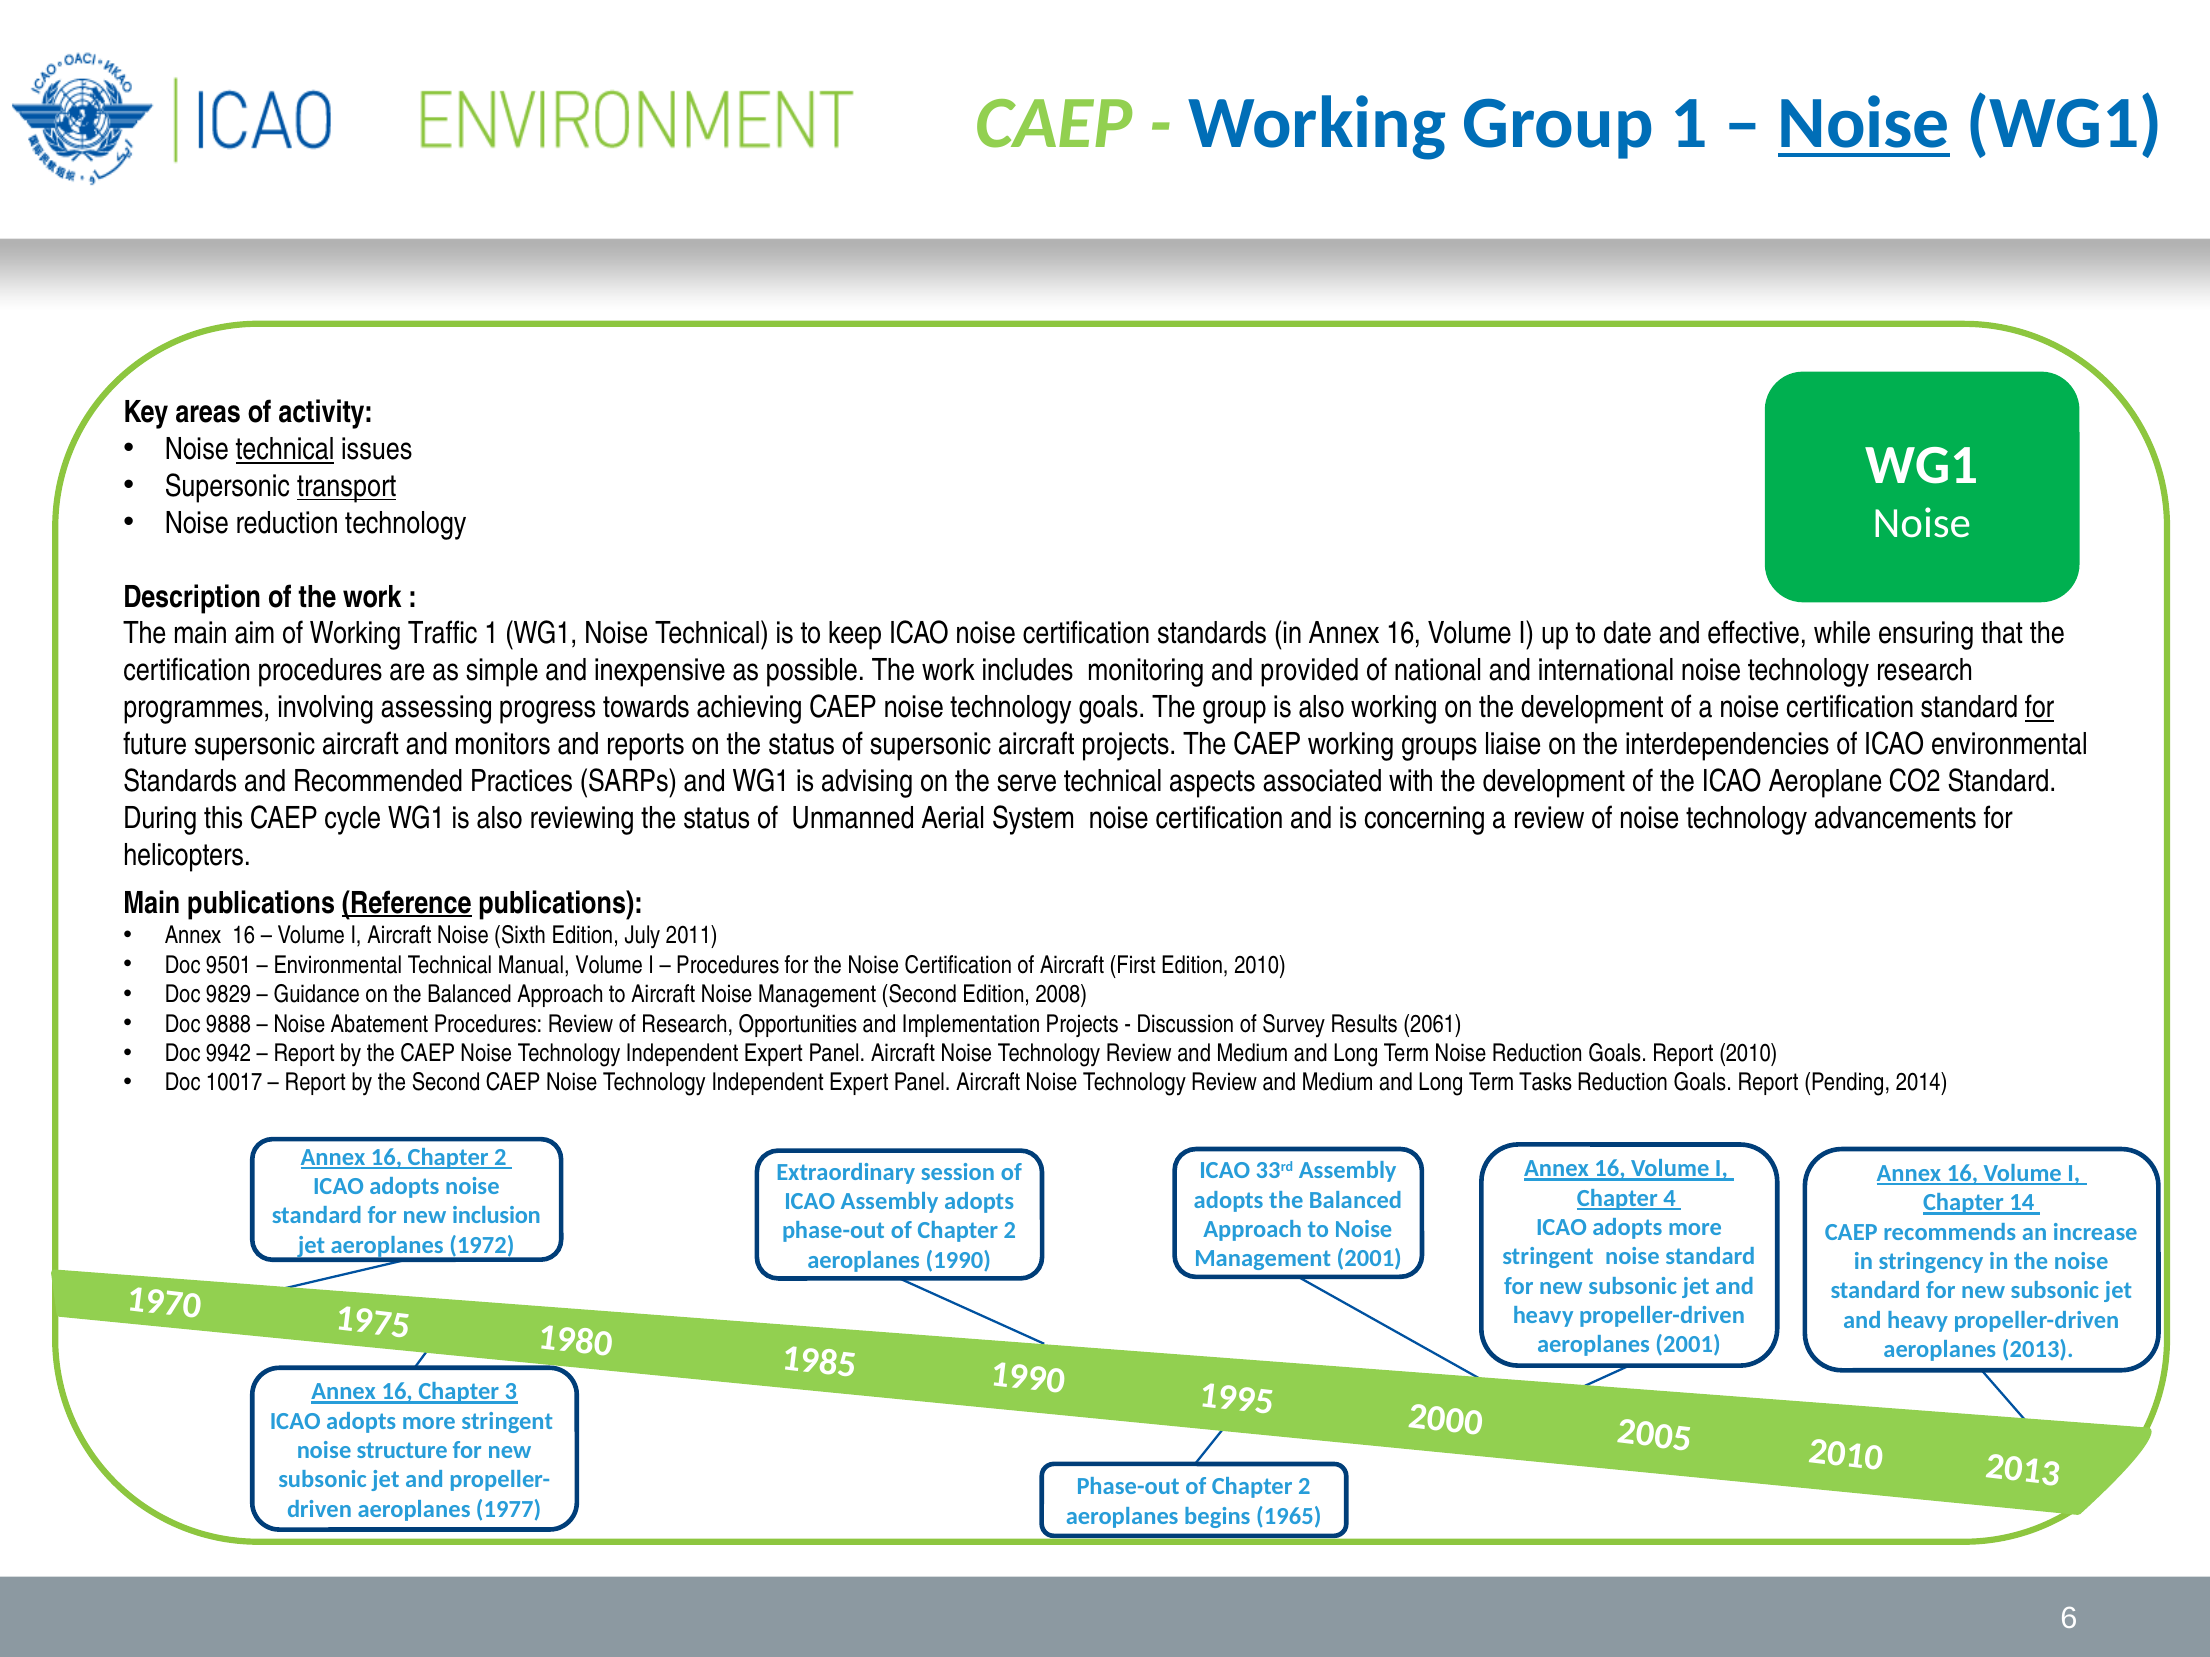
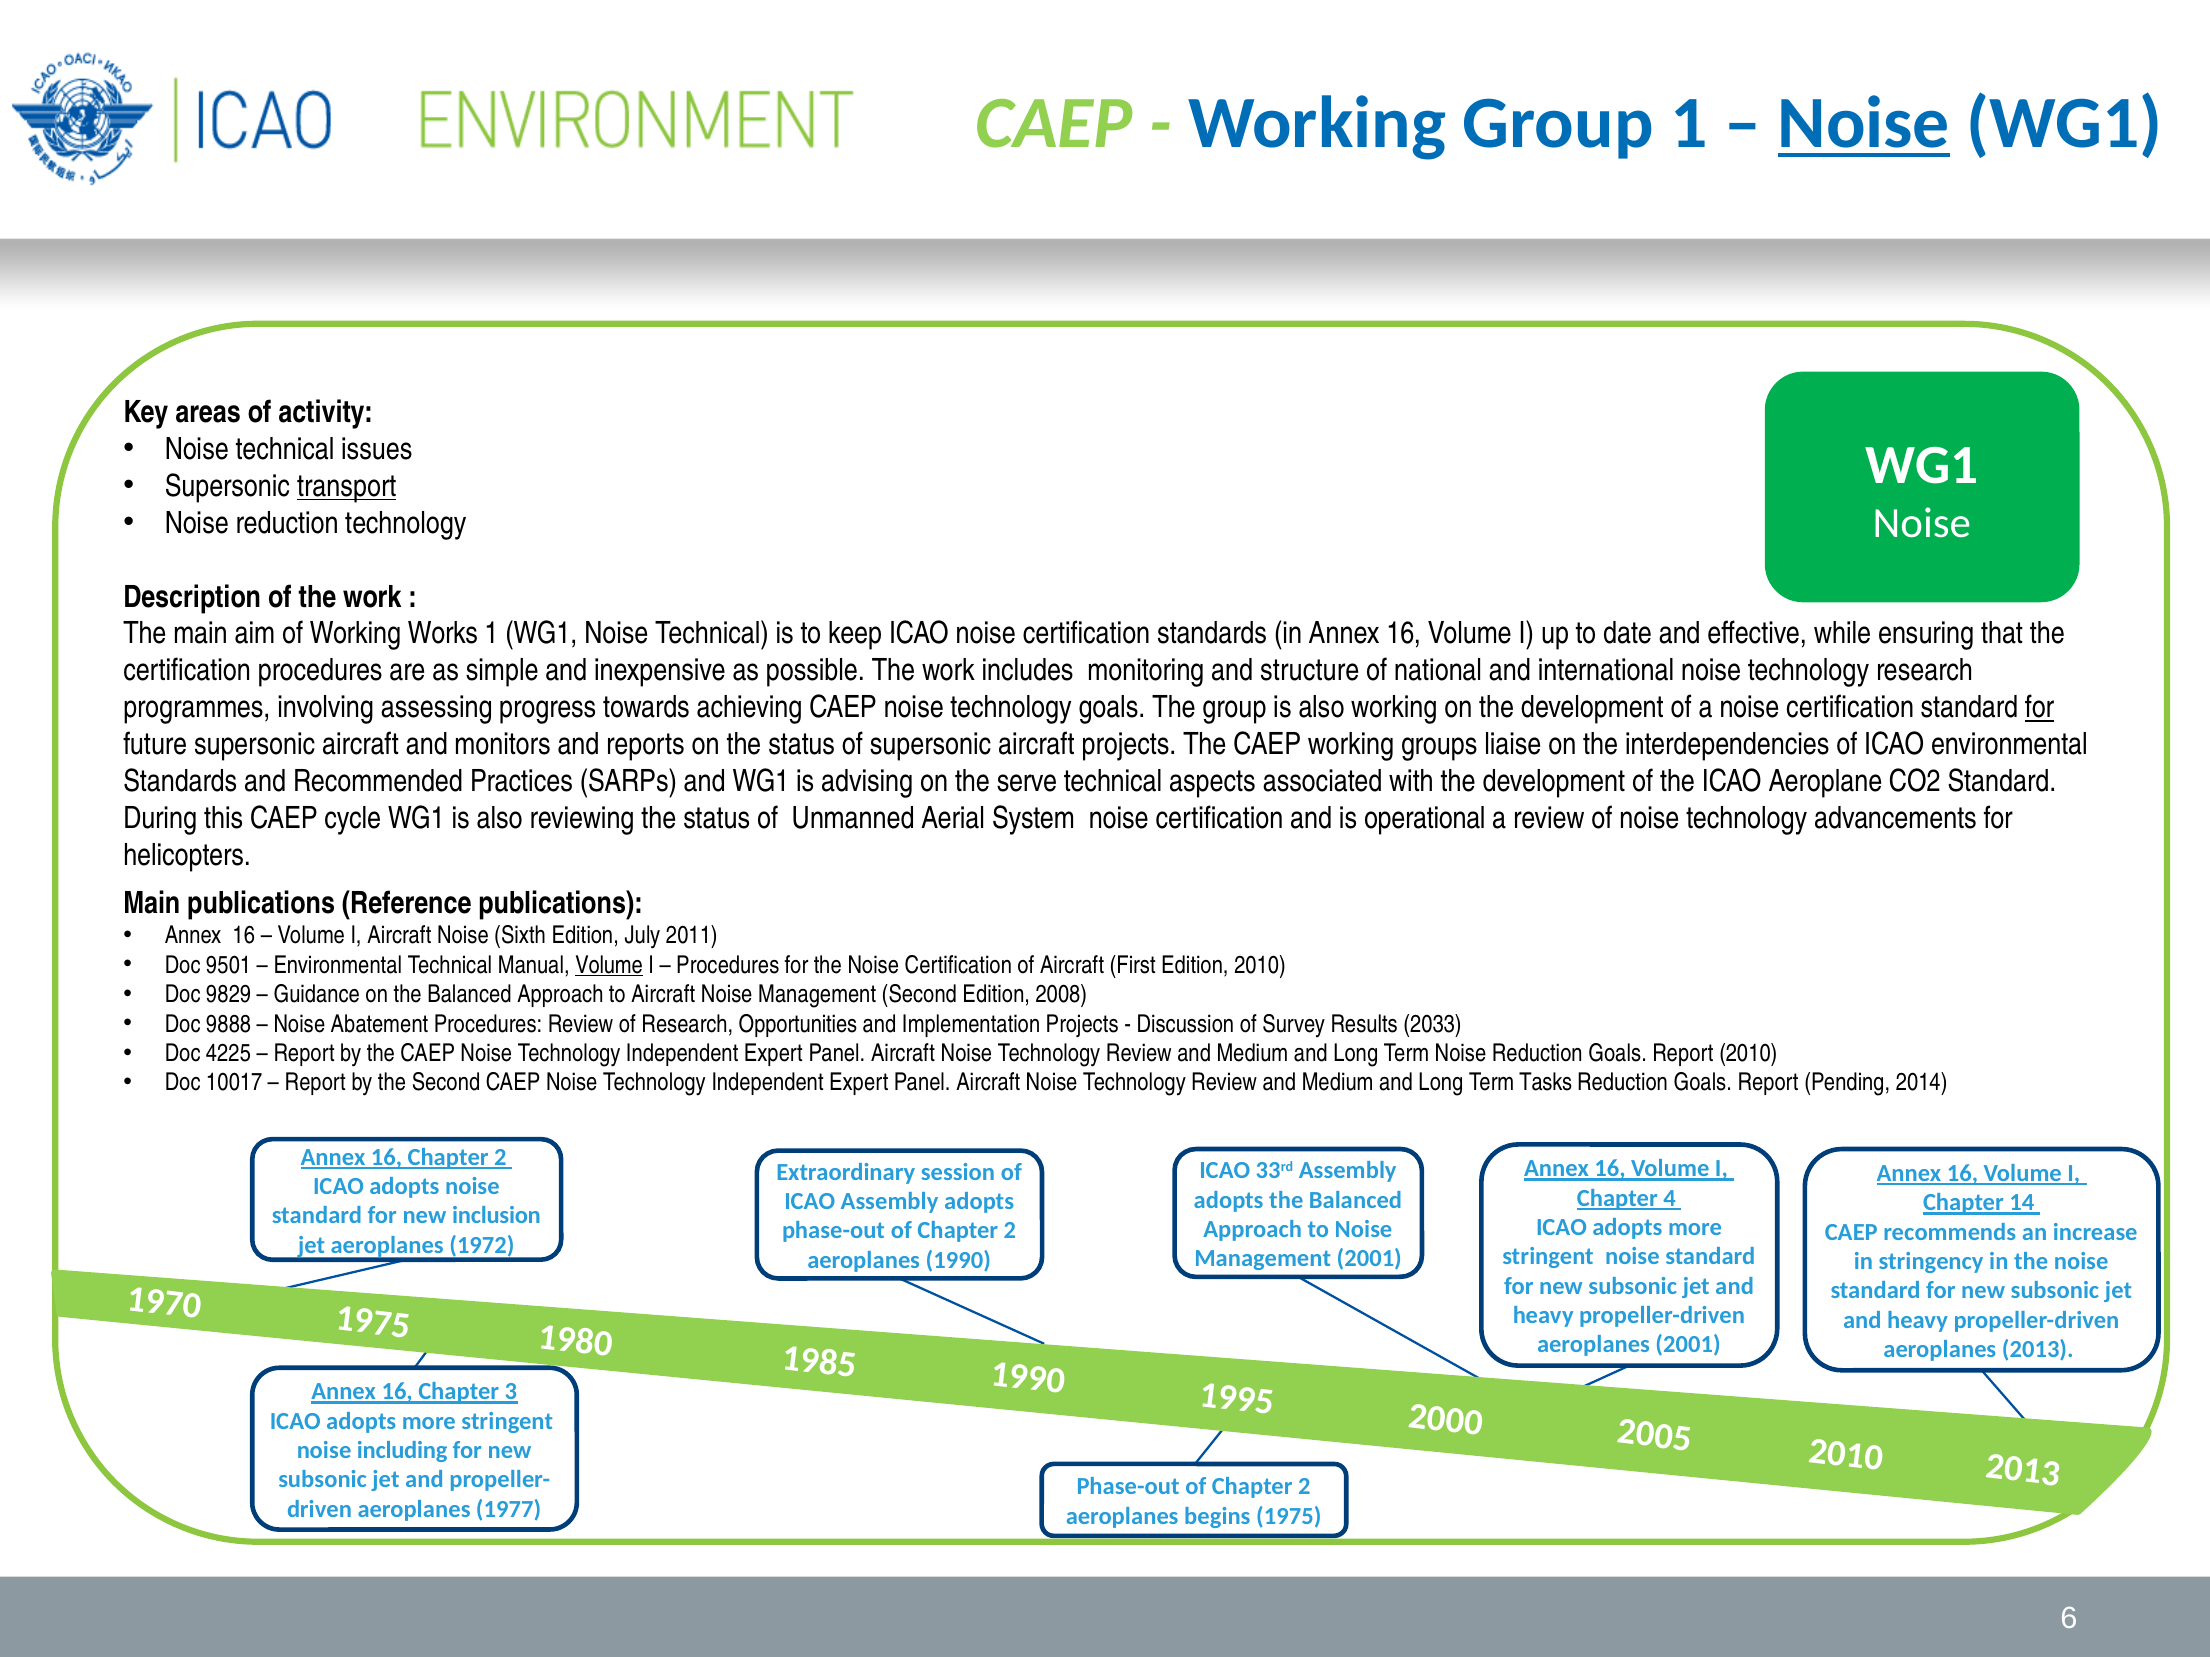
technical underline: present -> none (285, 450)
Traffic: Traffic -> Works (443, 634)
provided: provided -> structure (1310, 671)
concerning: concerning -> operational (1425, 818)
Reference underline: present -> none (407, 903)
Volume underline: none -> present (609, 965)
2061: 2061 -> 2033 (1432, 1024)
9942: 9942 -> 4225 (228, 1054)
structure: structure -> including (402, 1451)
begins 1965: 1965 -> 1975 (1289, 1517)
